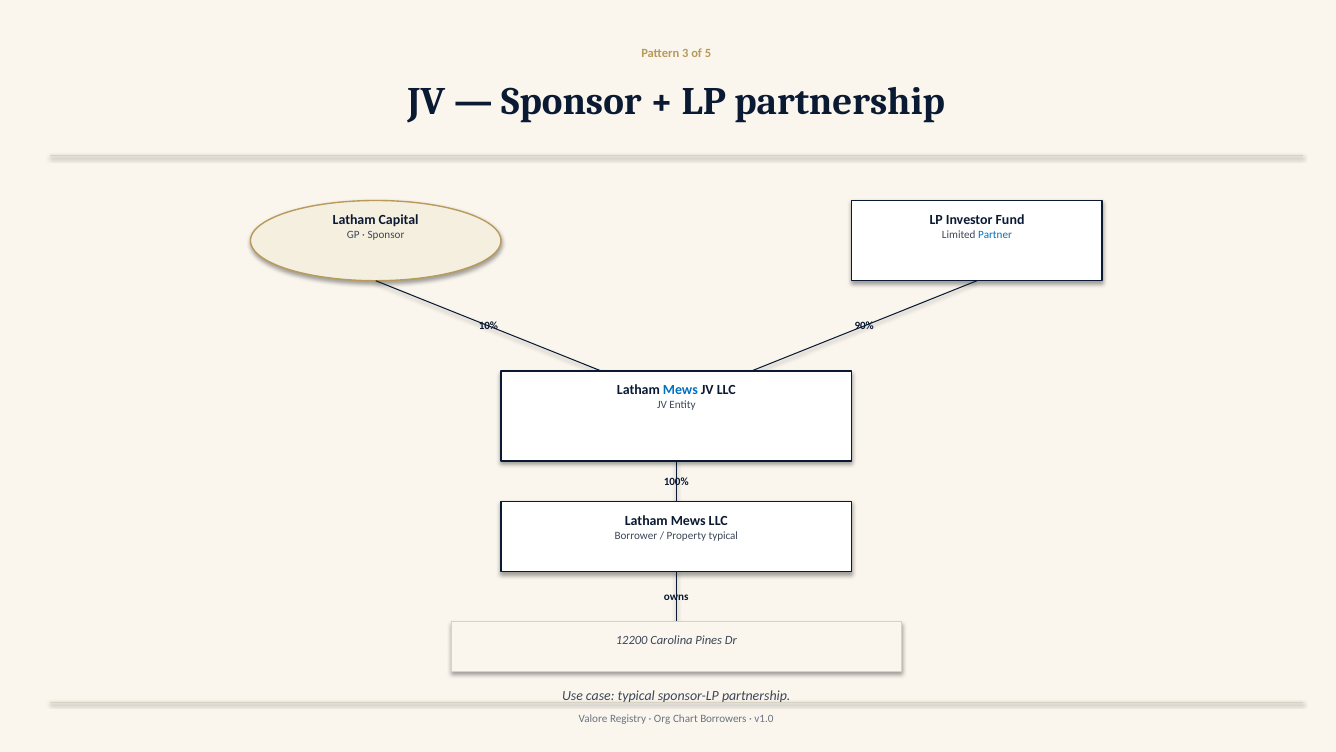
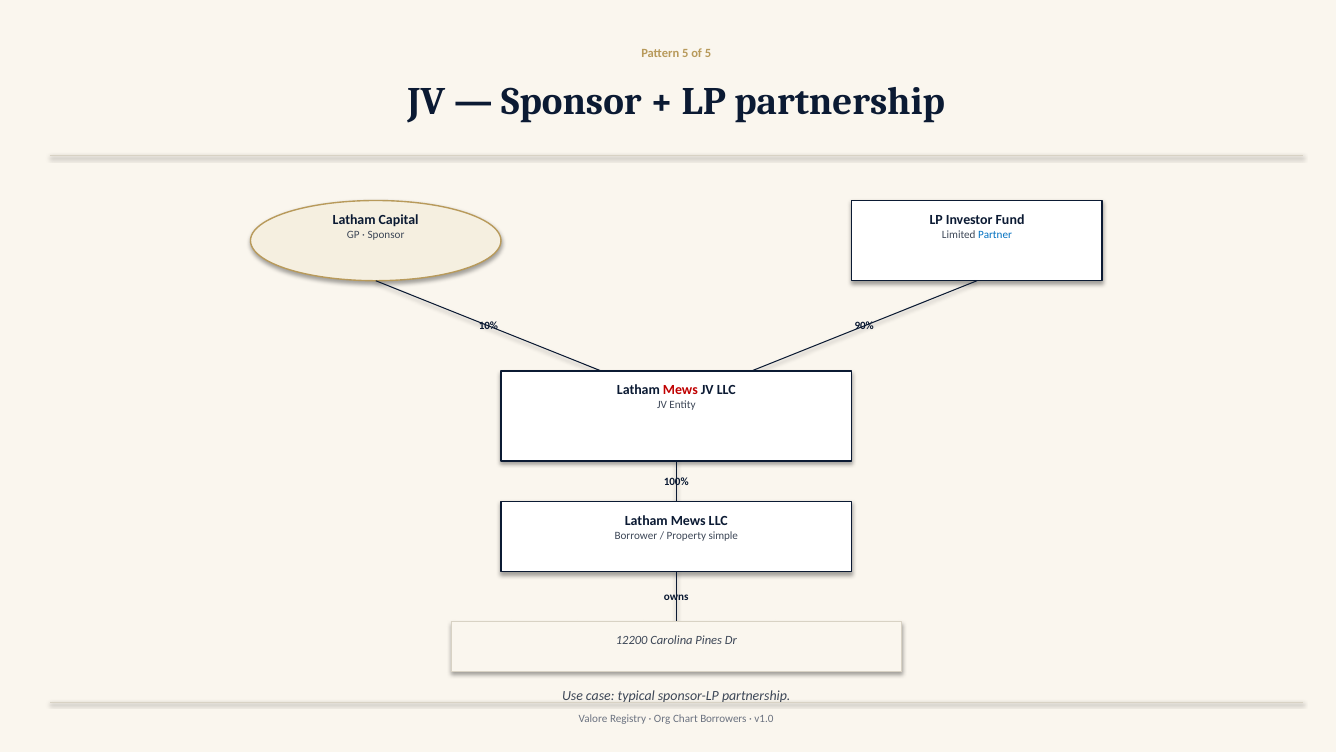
Pattern 3: 3 -> 5 (685, 53)
Mews colour: blue -> red (680, 390)
Property typical: typical -> simple (723, 535)
